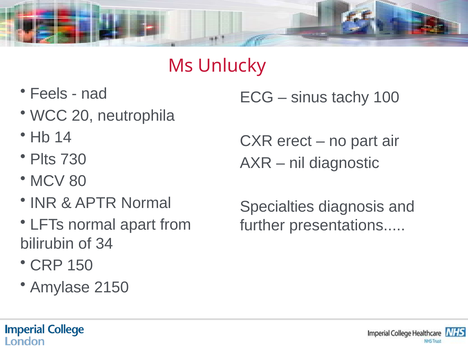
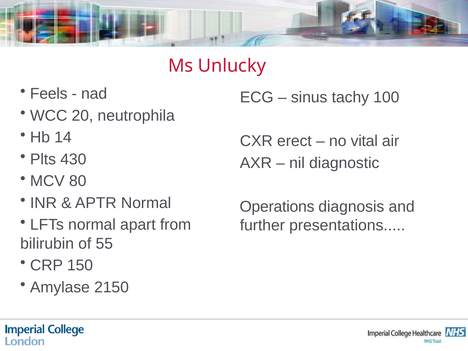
part: part -> vital (364, 141)
730: 730 -> 430 (73, 159)
Specialties: Specialties -> Operations (277, 207)
34: 34 -> 55 (104, 244)
